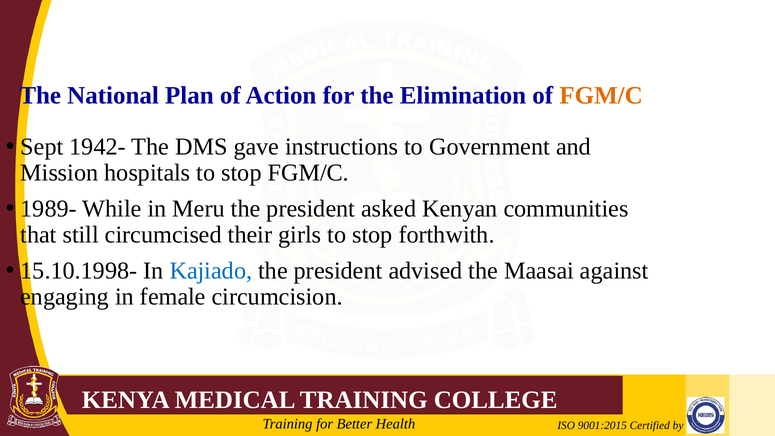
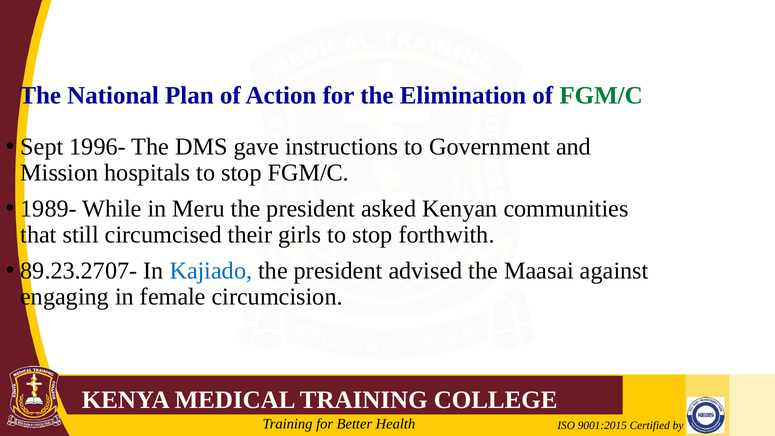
FGM/C colour: orange -> green (601, 96)
1942-: 1942- -> 1996- (98, 147)
15.10.1998-: 15.10.1998- -> 89.23.2707- (79, 271)
